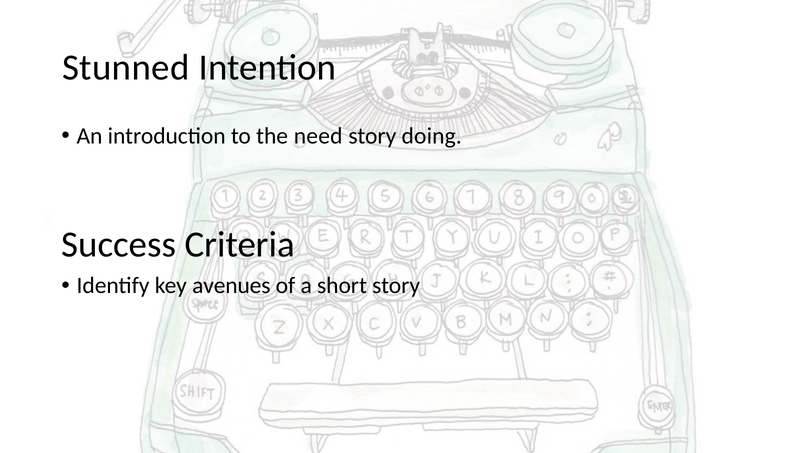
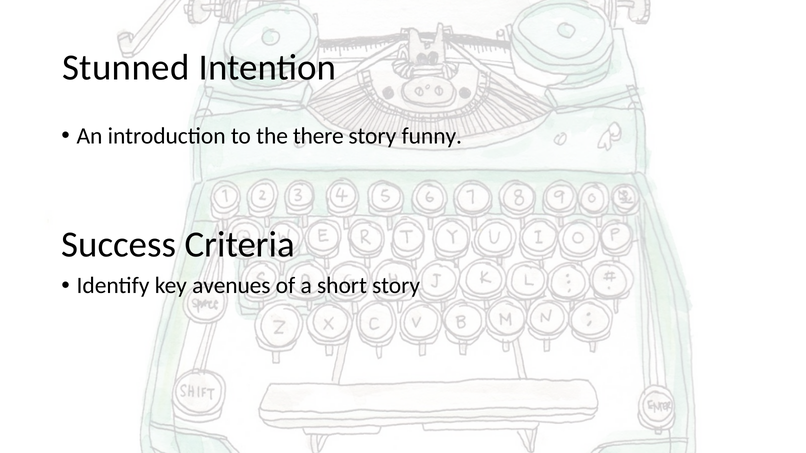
need: need -> there (318, 136)
doing: doing -> funny (432, 136)
